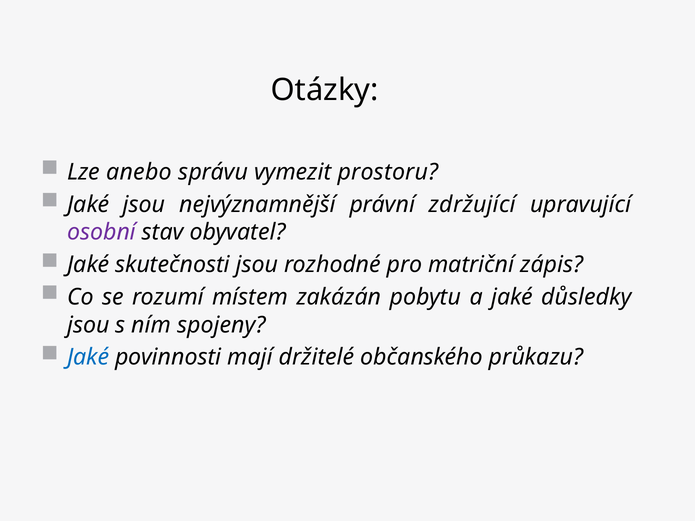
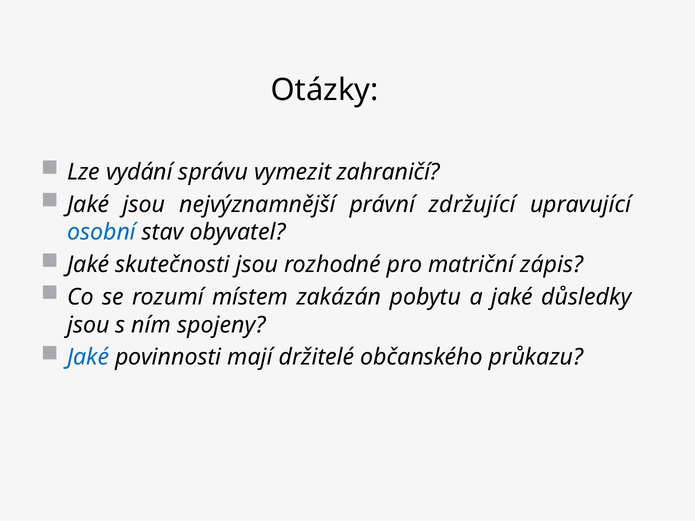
anebo: anebo -> vydání (139, 172)
prostoru: prostoru -> zahraničí (388, 172)
osobní colour: purple -> blue (102, 232)
